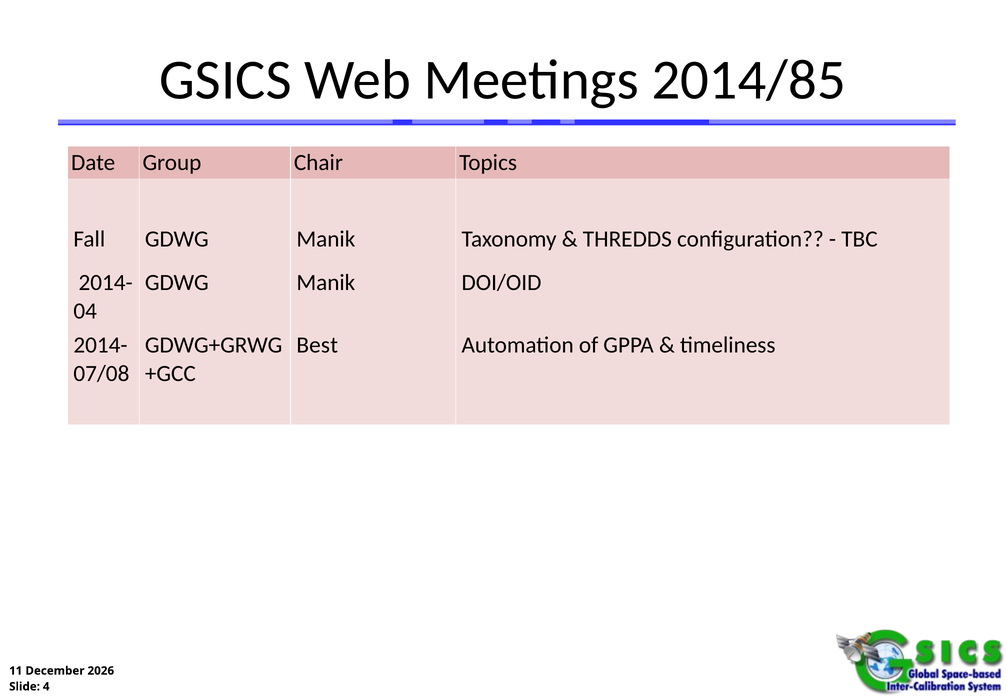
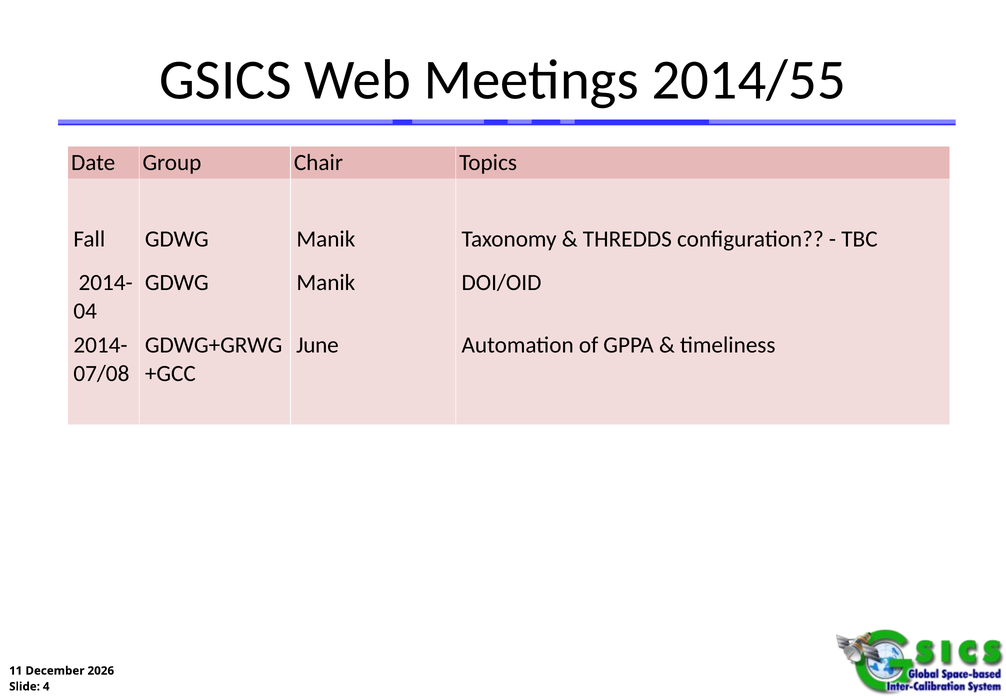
2014/85: 2014/85 -> 2014/55 (749, 80)
Best: Best -> June (317, 345)
